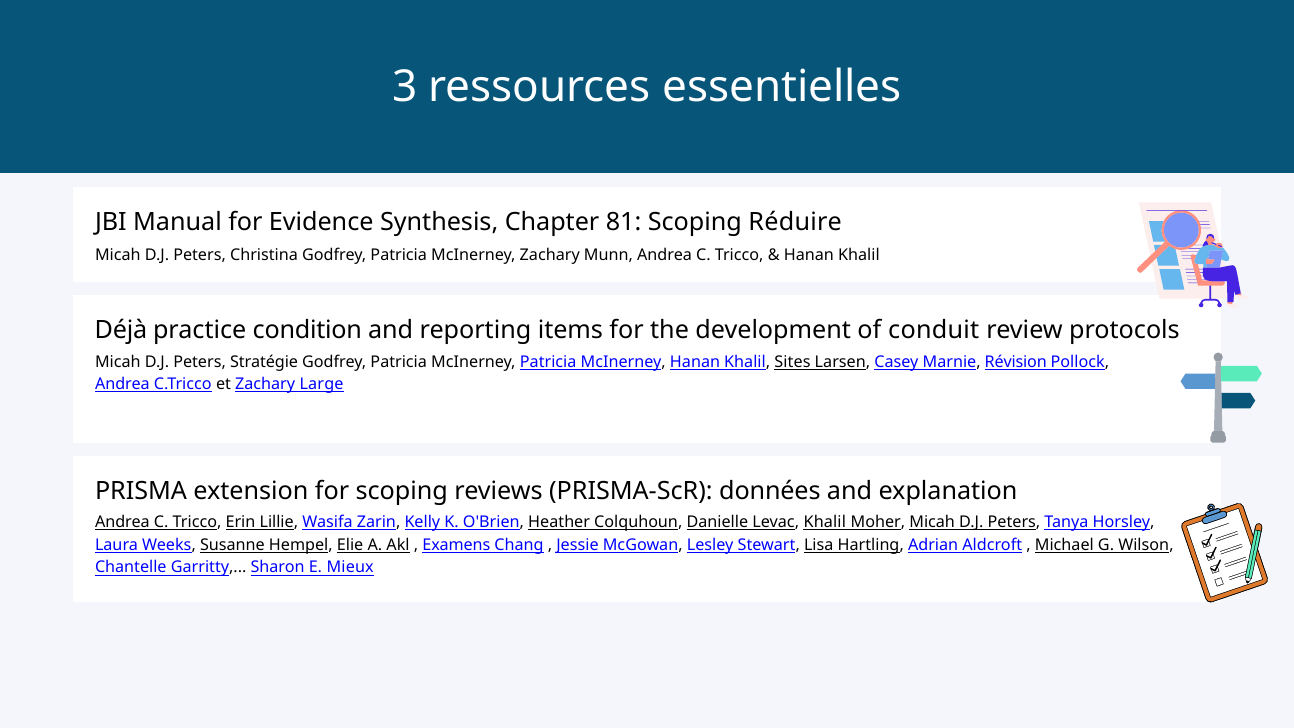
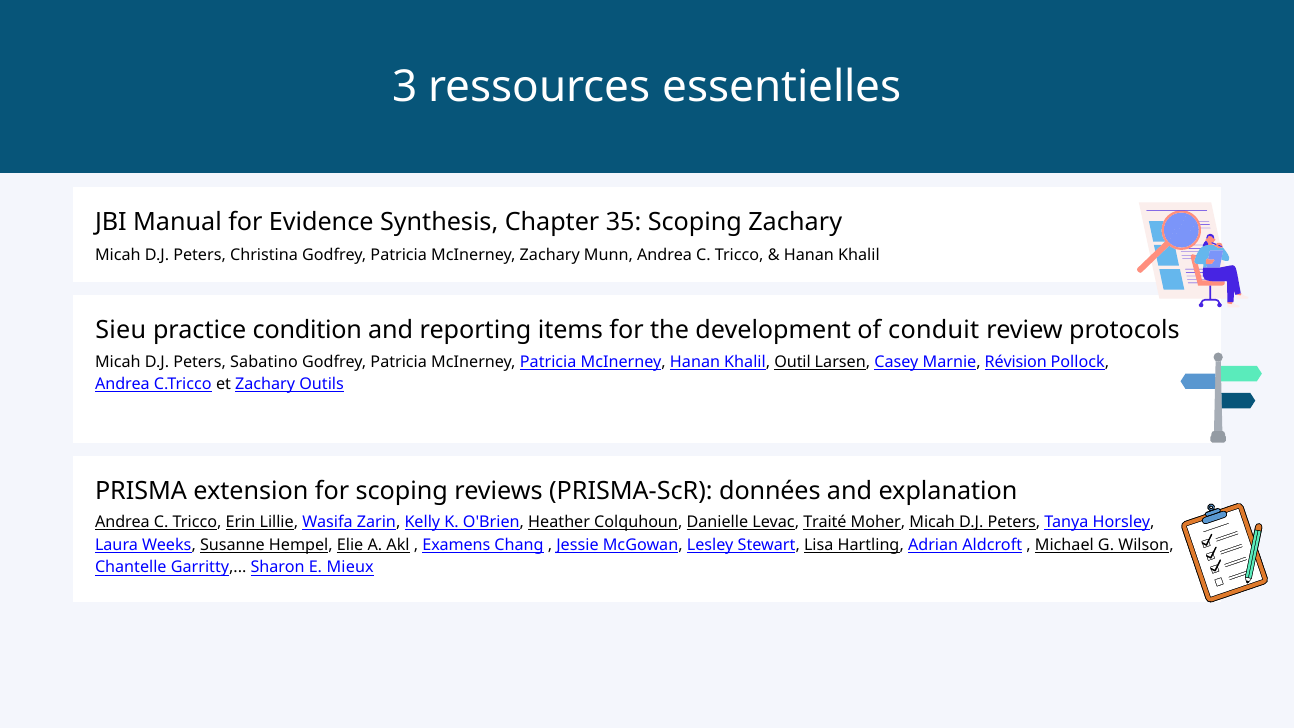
81: 81 -> 35 (624, 222)
Scoping Réduire: Réduire -> Zachary (795, 222)
Déjà: Déjà -> Sieu (121, 331)
Stratégie: Stratégie -> Sabatino (264, 362)
Sites: Sites -> Outil (793, 362)
Large: Large -> Outils (322, 384)
Levac Khalil: Khalil -> Traité (825, 522)
